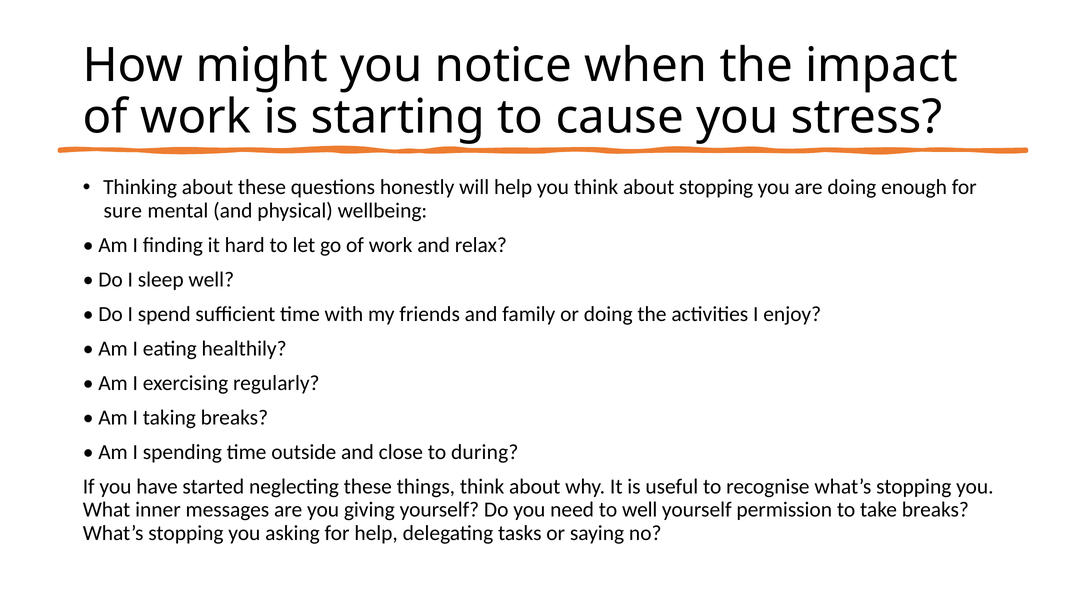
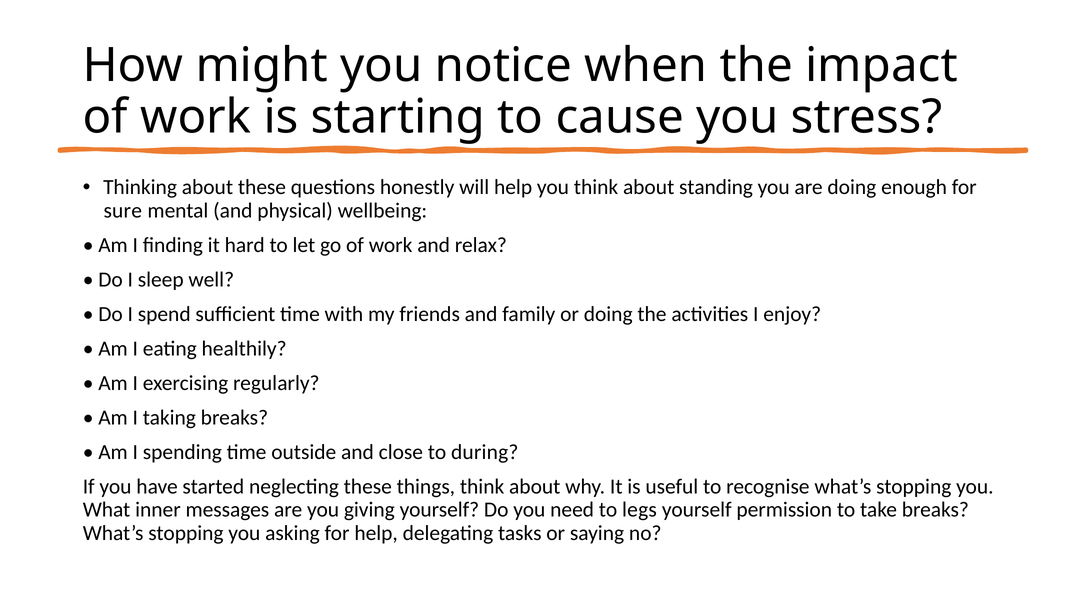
about stopping: stopping -> standing (716, 187)
to well: well -> legs (639, 510)
